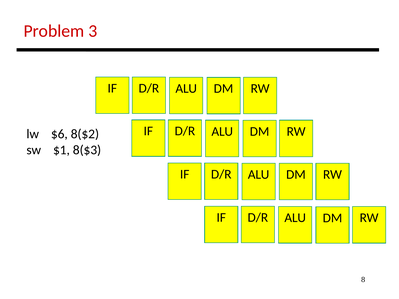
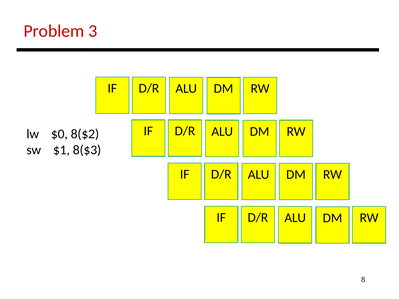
$6: $6 -> $0 (59, 134)
